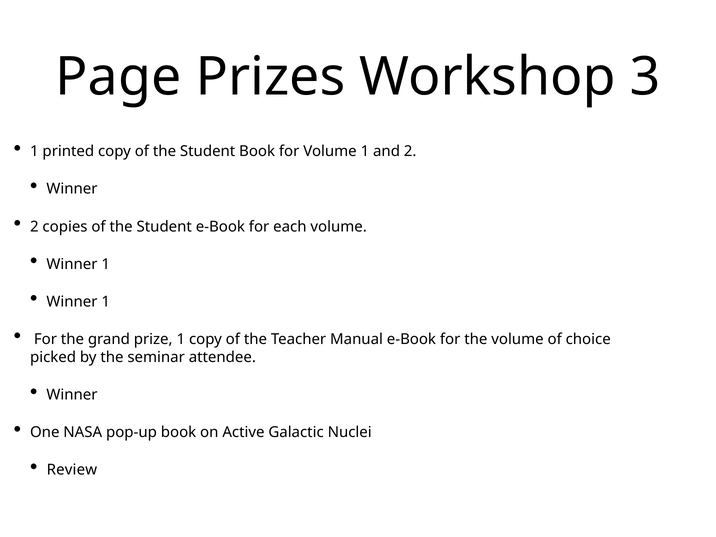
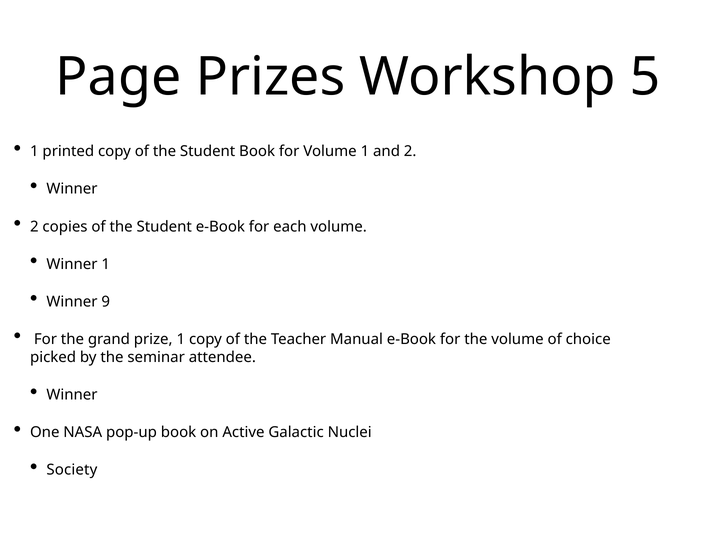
3: 3 -> 5 (645, 77)
1: 1 -> 9 (106, 302)
Review: Review -> Society (72, 470)
